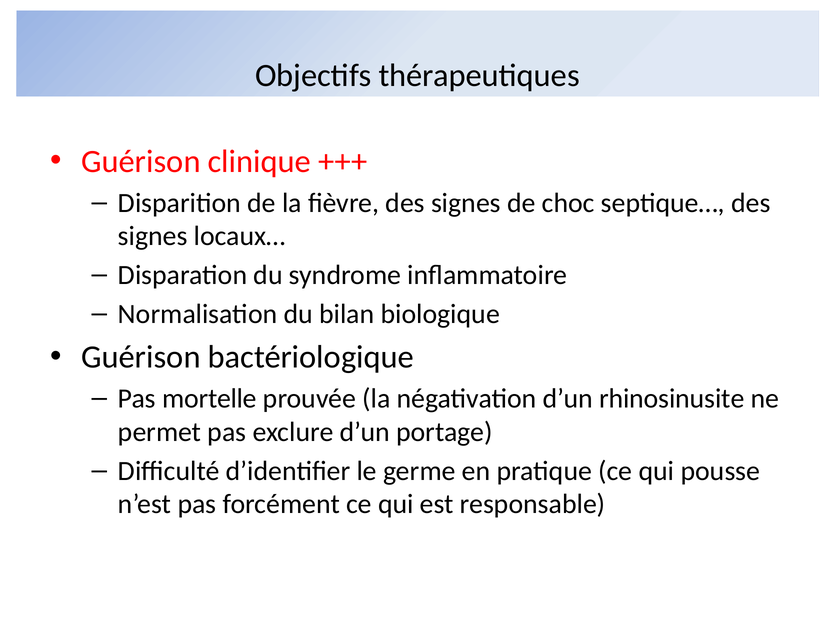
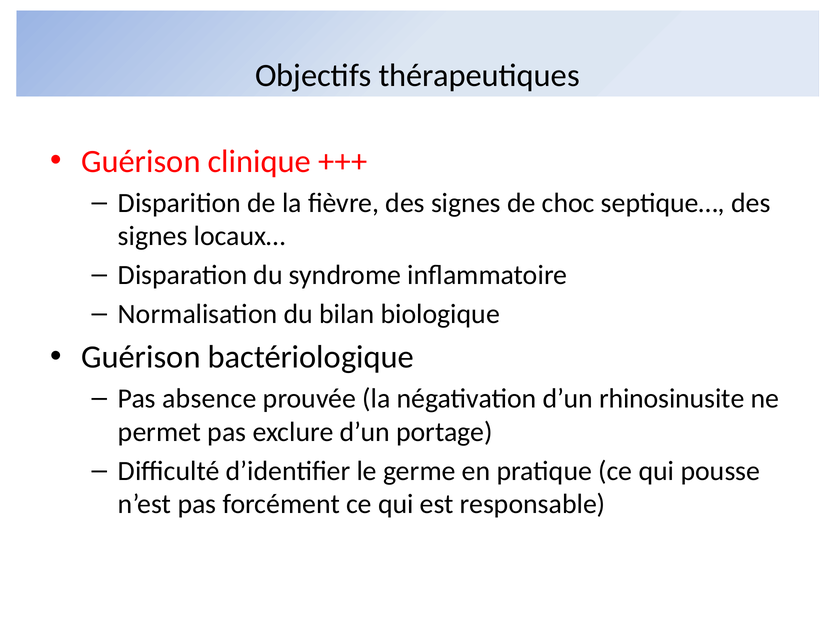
mortelle: mortelle -> absence (209, 399)
